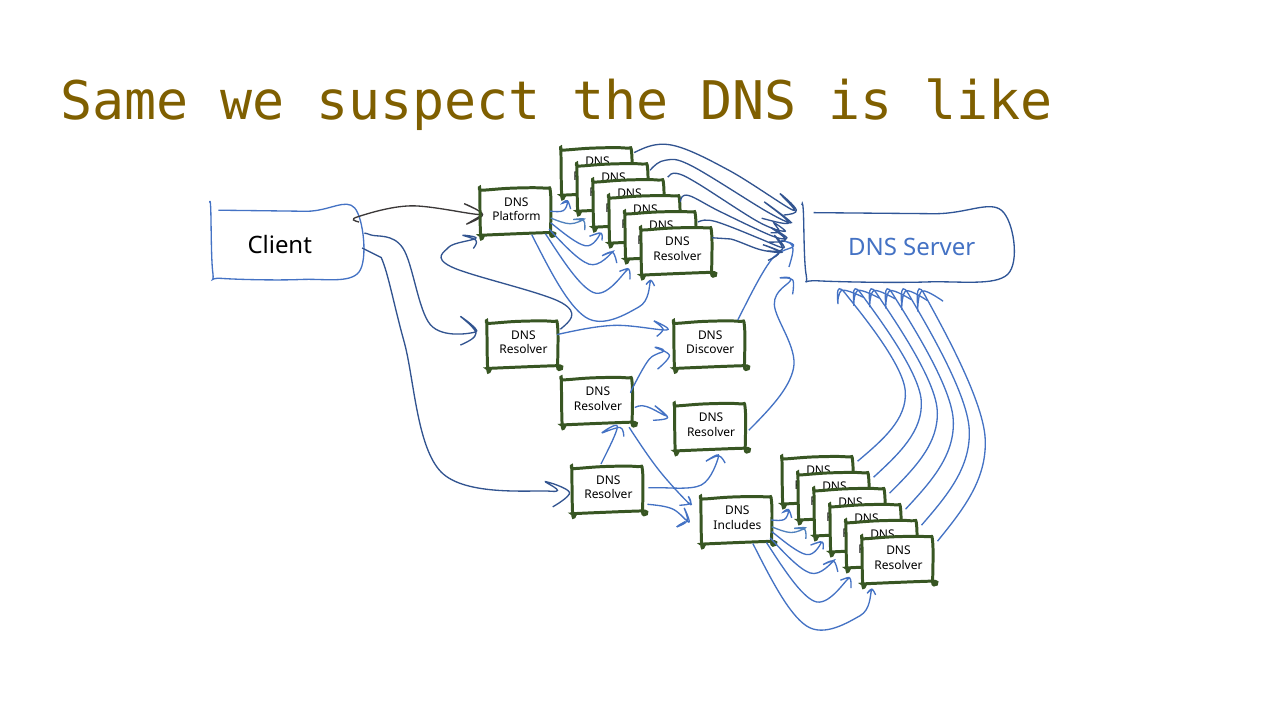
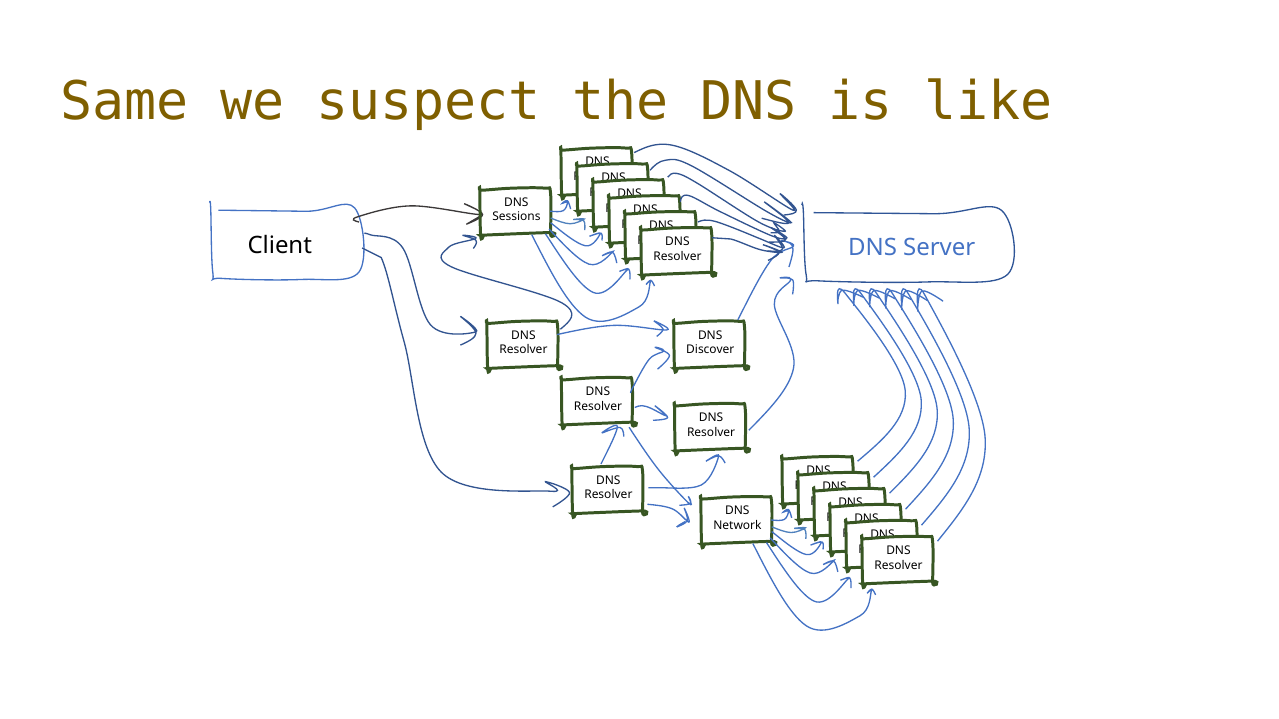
Platform: Platform -> Sessions (516, 217)
Includes: Includes -> Network (737, 526)
